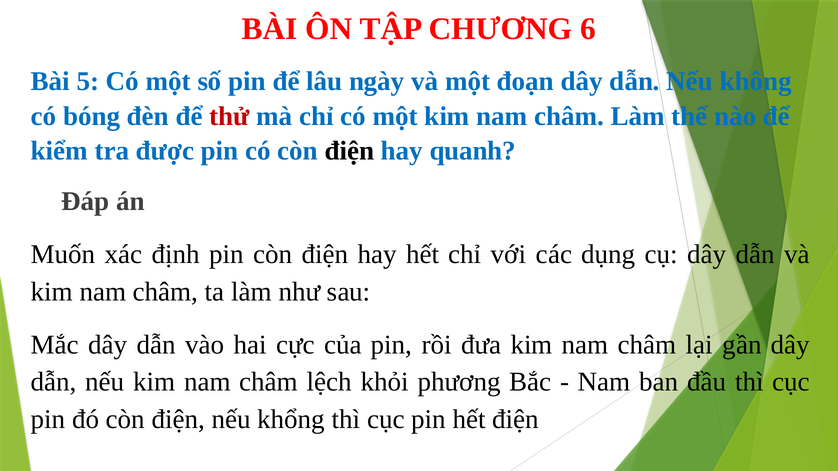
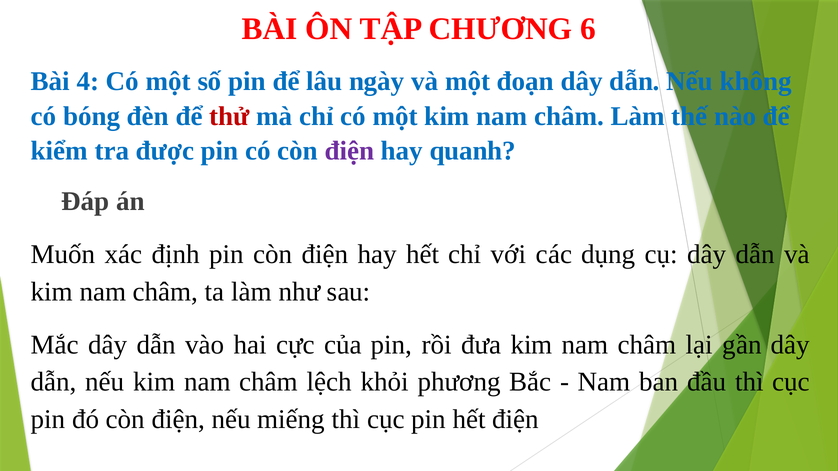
5: 5 -> 4 (88, 82)
điện colour: black -> purple (349, 151)
khổng: khổng -> miếng (291, 420)
